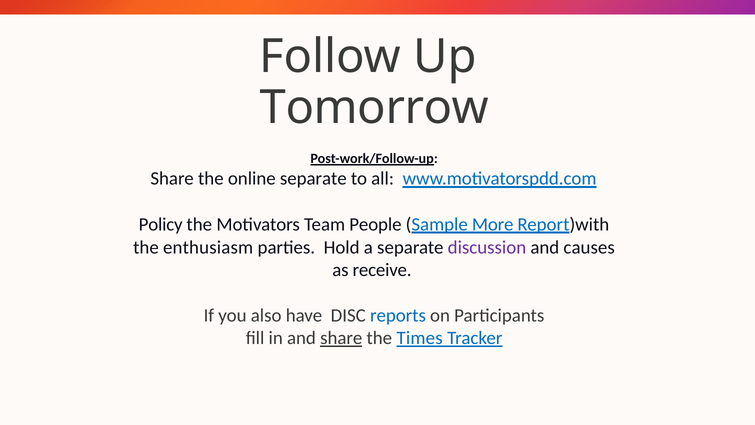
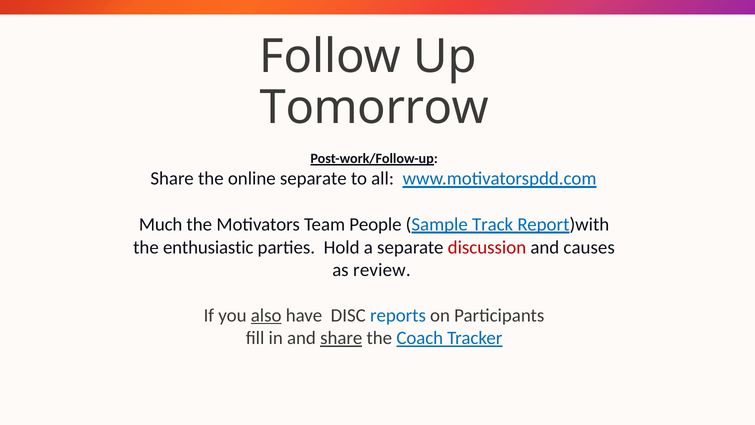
Policy: Policy -> Much (161, 224)
More: More -> Track (493, 224)
enthusiasm: enthusiasm -> enthusiastic (208, 247)
discussion colour: purple -> red (487, 247)
receive: receive -> review (382, 270)
also underline: none -> present (266, 315)
Times: Times -> Coach (420, 338)
